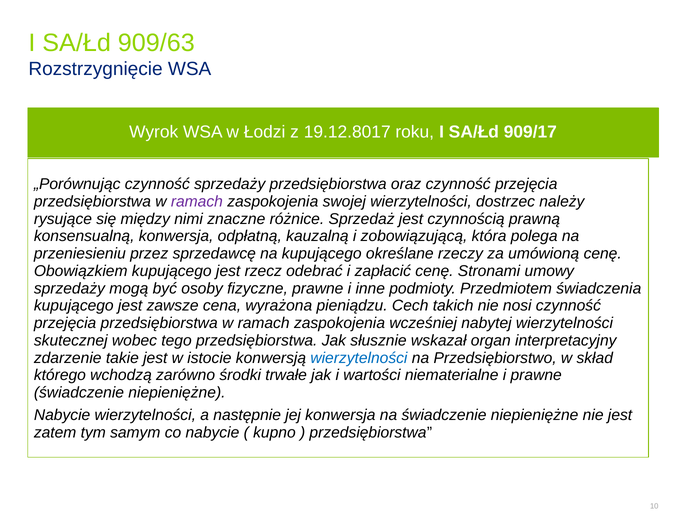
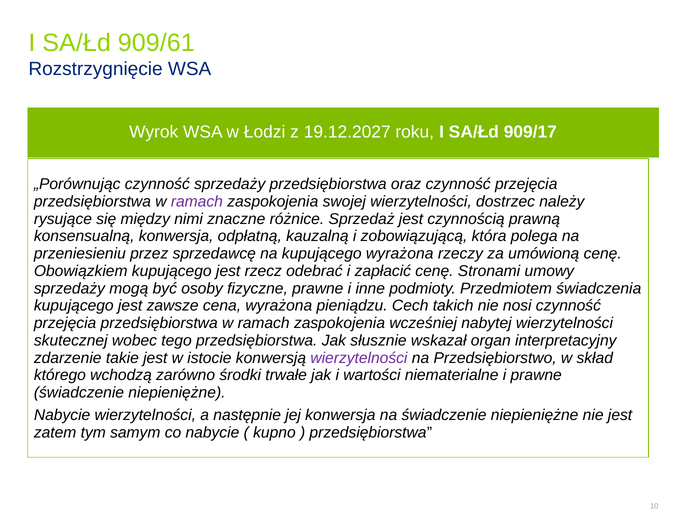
909/63: 909/63 -> 909/61 (156, 43)
19.12.8017: 19.12.8017 -> 19.12.2027 (347, 132)
kupującego określane: określane -> wyrażona (400, 254)
wierzytelności colour: blue -> purple (359, 358)
